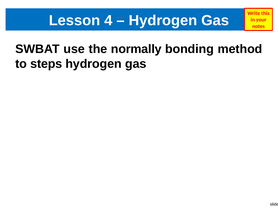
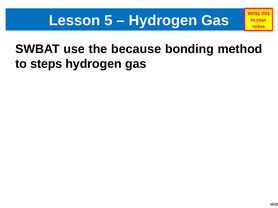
4: 4 -> 5 (108, 20)
normally: normally -> because (136, 49)
